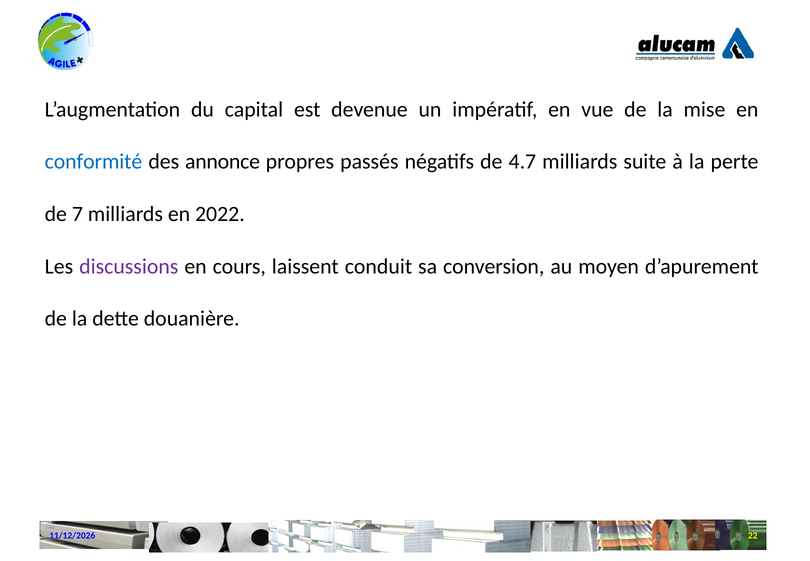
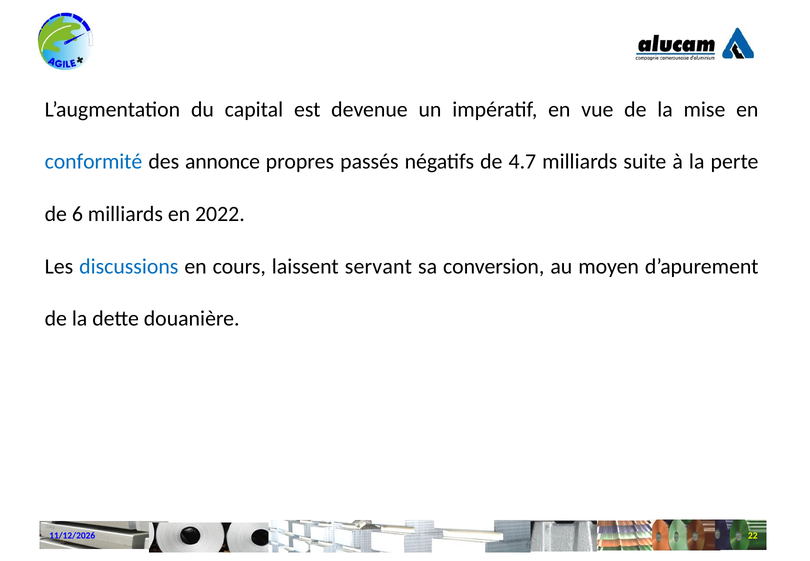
7: 7 -> 6 (77, 214)
discussions colour: purple -> blue (129, 266)
conduit: conduit -> servant (378, 266)
